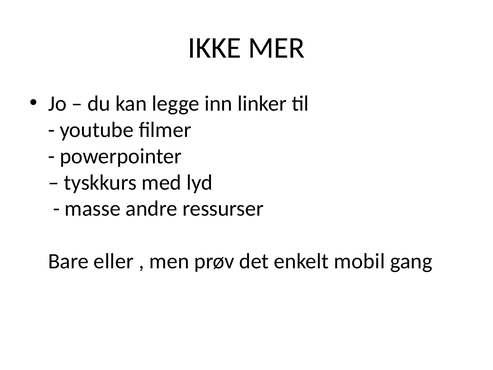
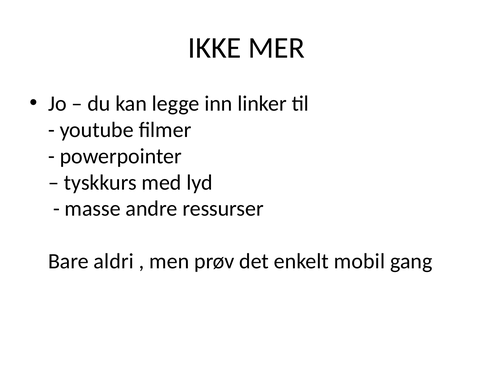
eller: eller -> aldri (114, 261)
